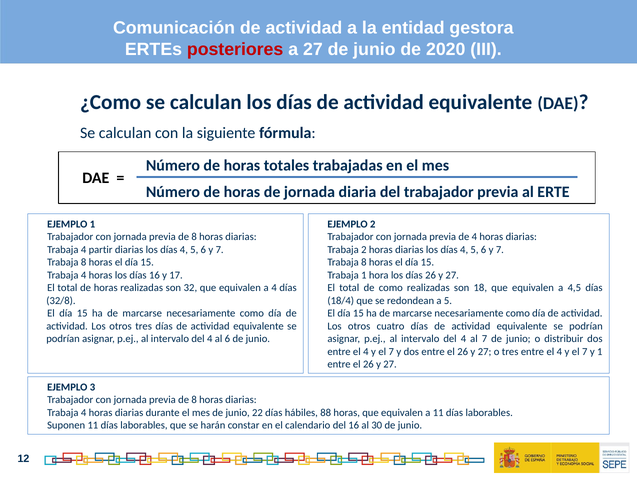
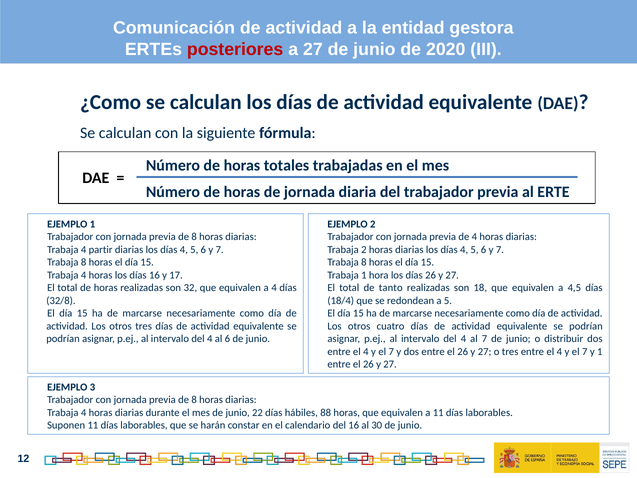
de como: como -> tanto (391, 288)
